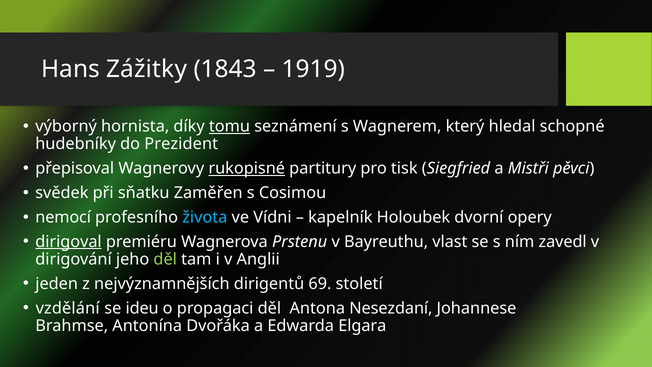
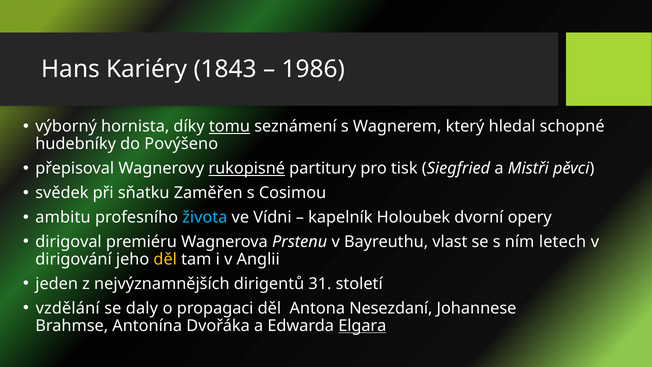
Zážitky: Zážitky -> Kariéry (147, 69)
1919: 1919 -> 1986 (313, 69)
Prezident: Prezident -> Povýšeno (181, 144)
nemocí: nemocí -> ambitu (63, 217)
dirigoval underline: present -> none (69, 242)
zavedl: zavedl -> letech (562, 242)
děl colour: light green -> yellow (165, 259)
69: 69 -> 31 (320, 284)
ideu: ideu -> daly (142, 308)
Elgara underline: none -> present (362, 325)
